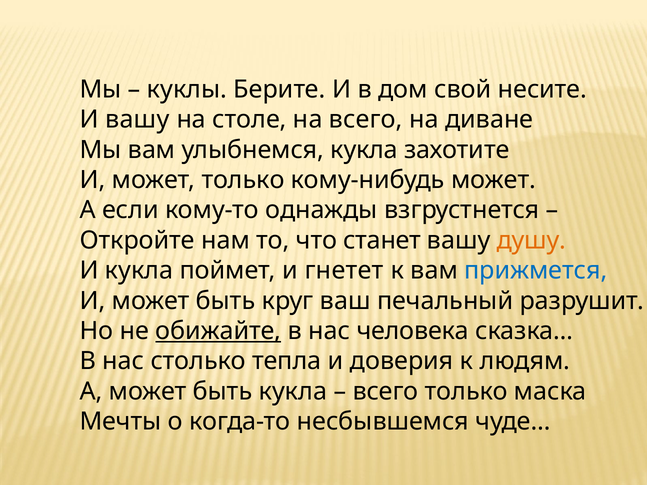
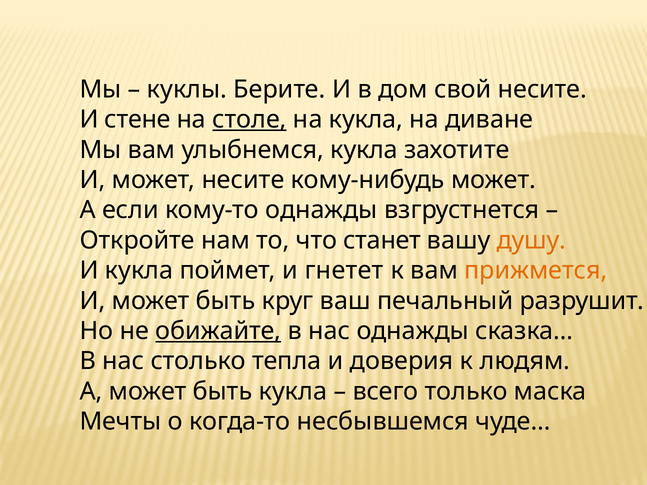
И вашу: вашу -> стене (138, 120)
столе underline: none -> present (250, 120)
на всего: всего -> кукла (366, 120)
может только: только -> несите (243, 180)
прижмется colour: blue -> orange (536, 271)
нас человека: человека -> однажды (413, 331)
